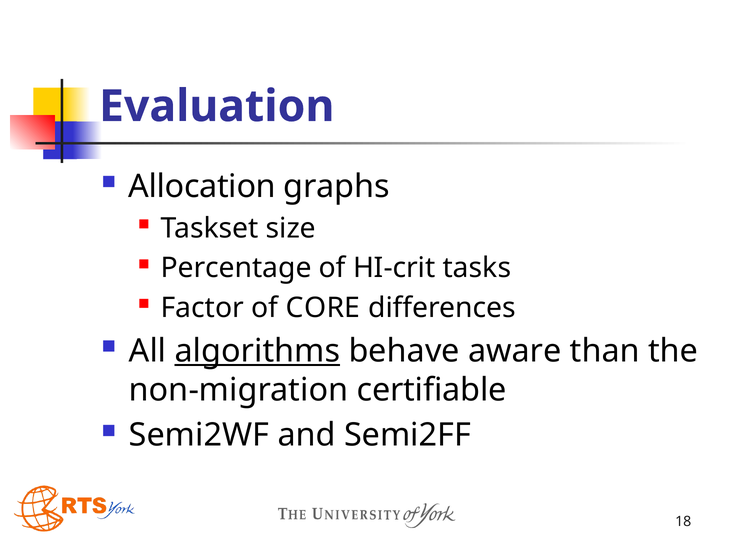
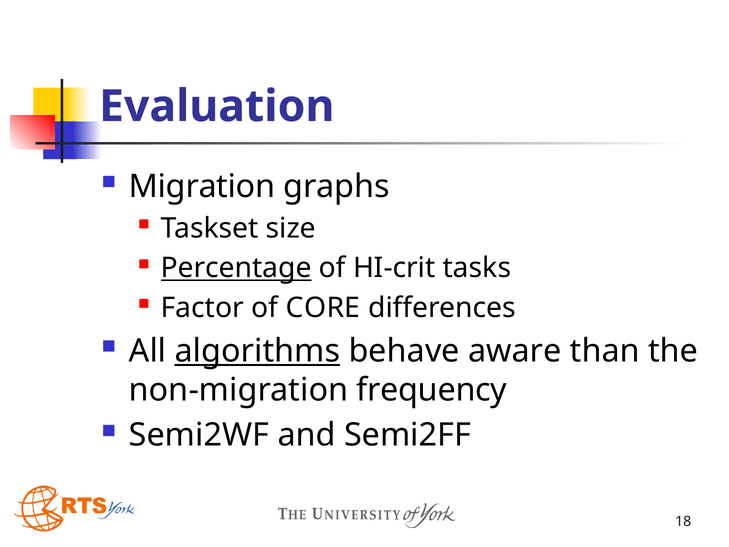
Allocation: Allocation -> Migration (202, 186)
Percentage underline: none -> present (236, 268)
certifiable: certifiable -> frequency (432, 390)
